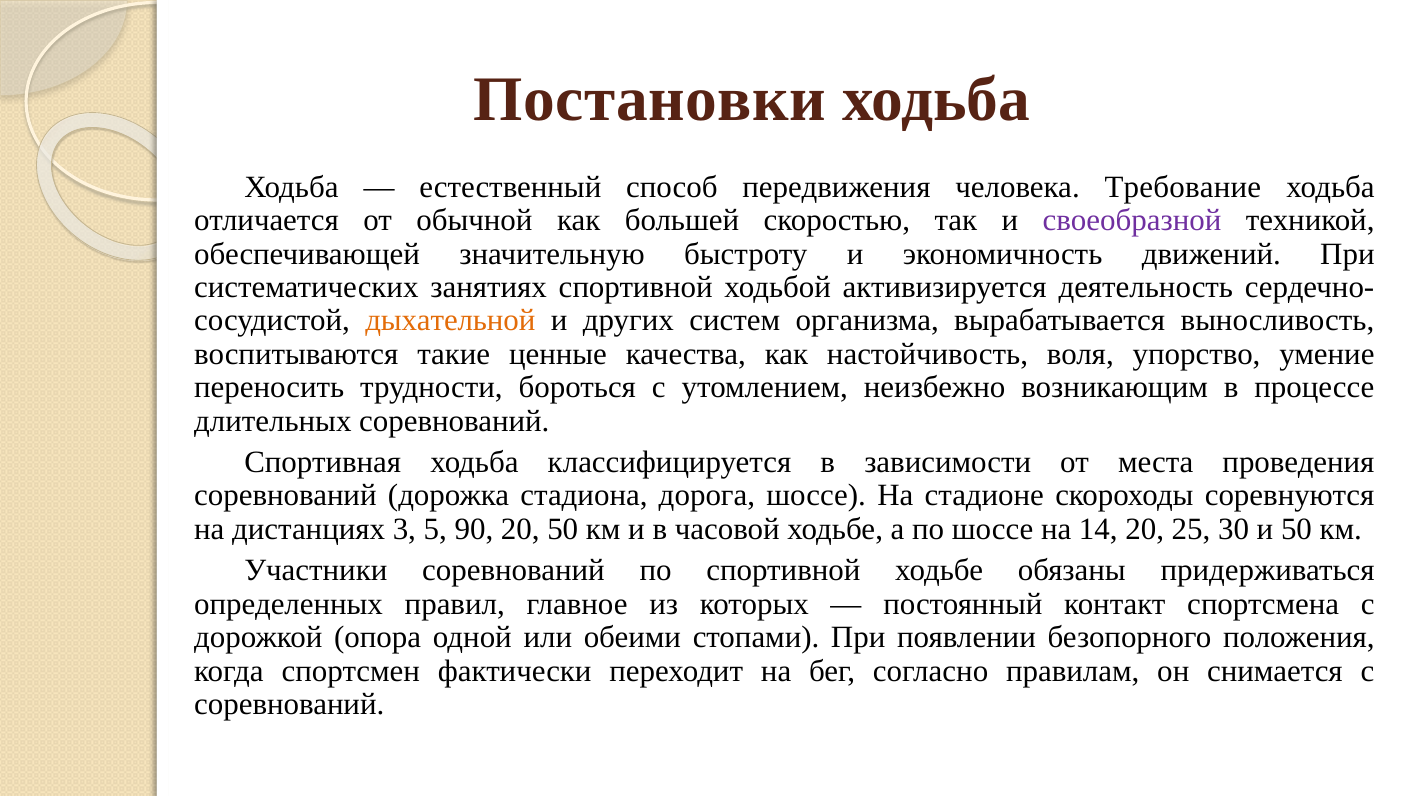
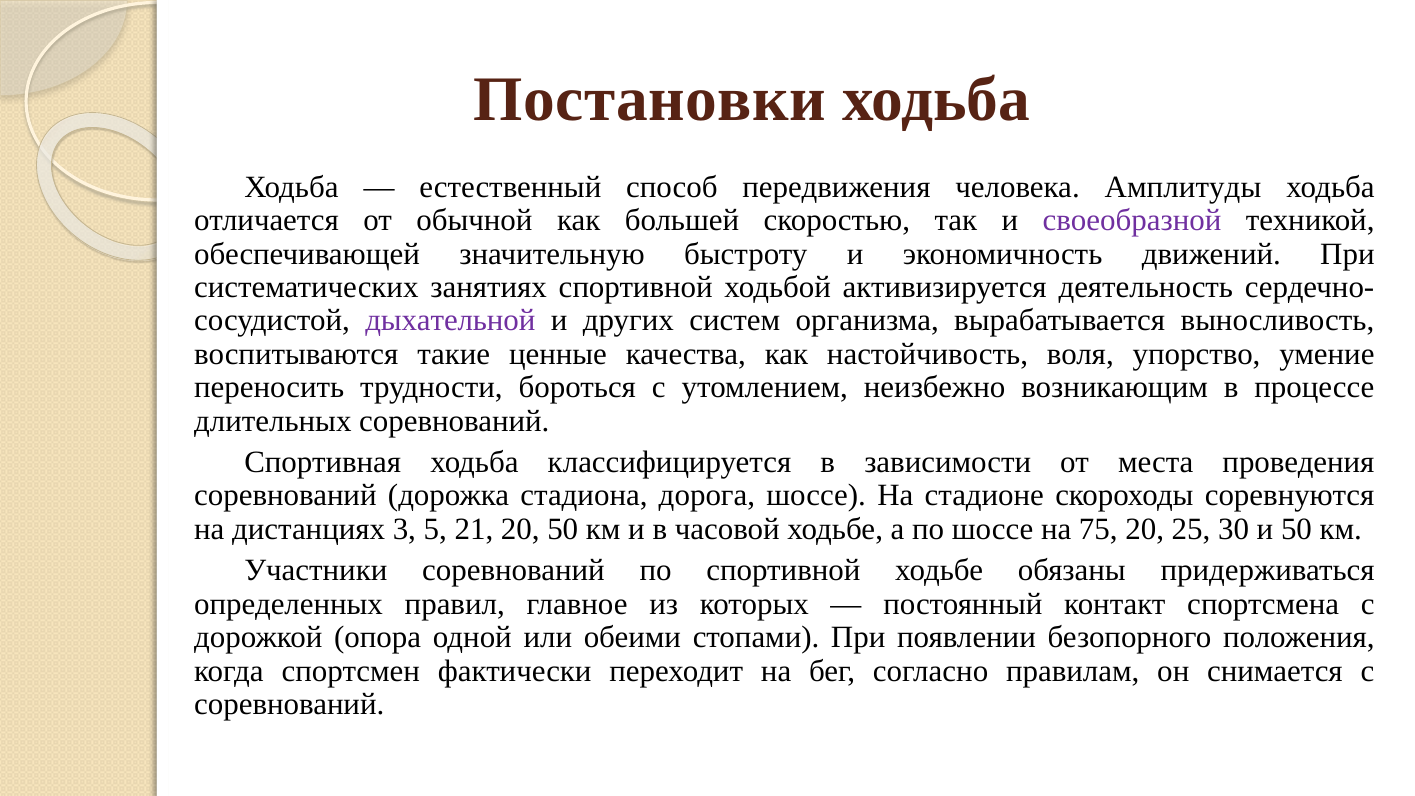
Требование: Требование -> Амплитуды (1183, 187)
дыхательной colour: orange -> purple (450, 321)
90: 90 -> 21 (474, 529)
14: 14 -> 75 (1098, 529)
